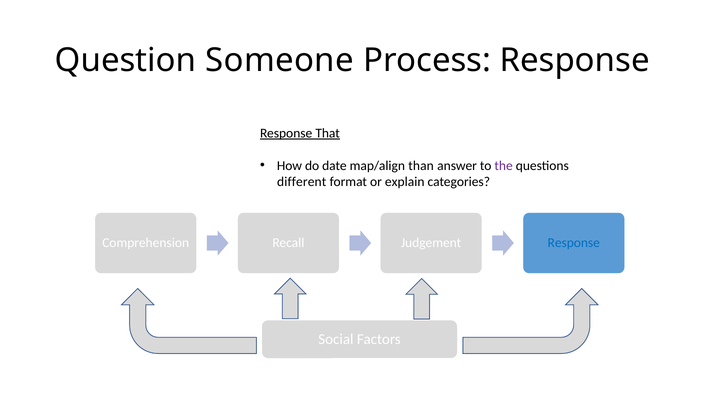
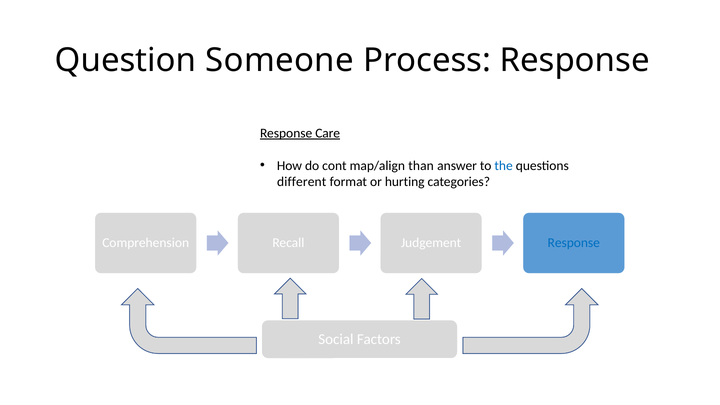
That: That -> Care (328, 133)
date: date -> cont (334, 166)
the colour: purple -> blue (504, 166)
explain: explain -> hurting (405, 182)
